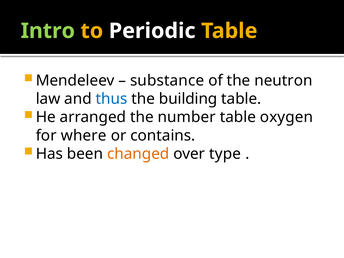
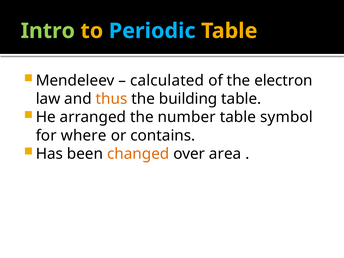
Periodic colour: white -> light blue (152, 31)
substance: substance -> calculated (167, 80)
neutron: neutron -> electron (283, 80)
thus colour: blue -> orange (112, 99)
oxygen: oxygen -> symbol (287, 117)
type: type -> area (225, 154)
